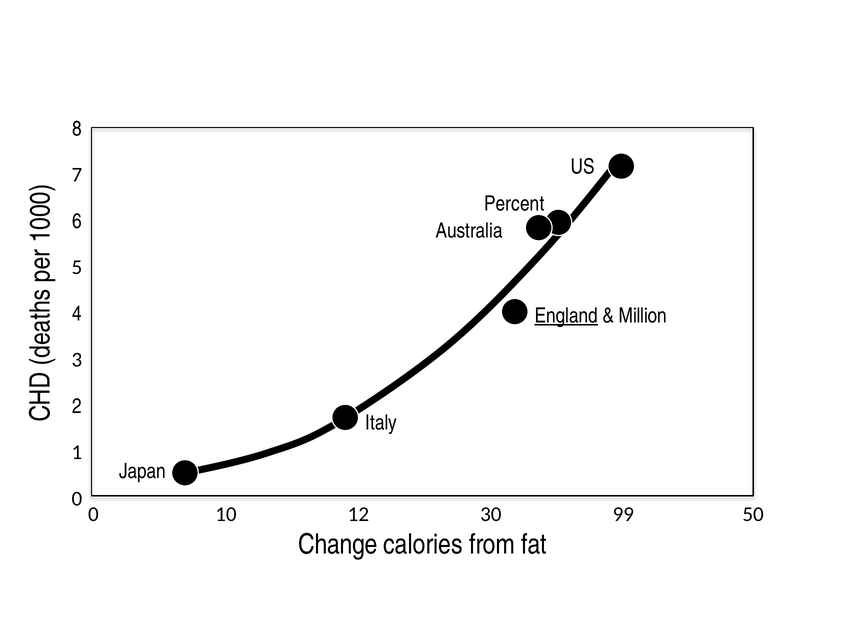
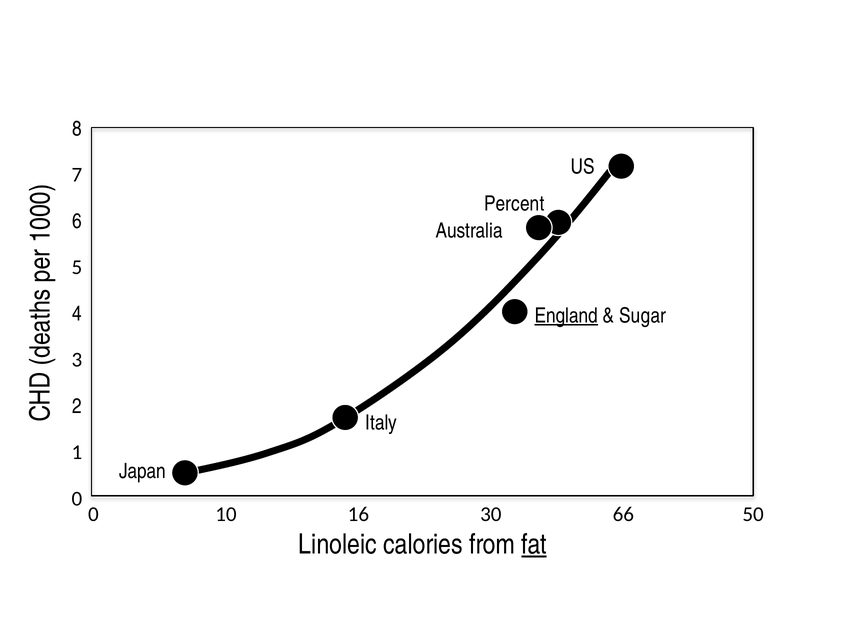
Million: Million -> Sugar (643, 316)
12: 12 -> 16 (358, 514)
99: 99 -> 66 (623, 514)
Change: Change -> Linoleic (338, 545)
fat underline: none -> present (534, 545)
